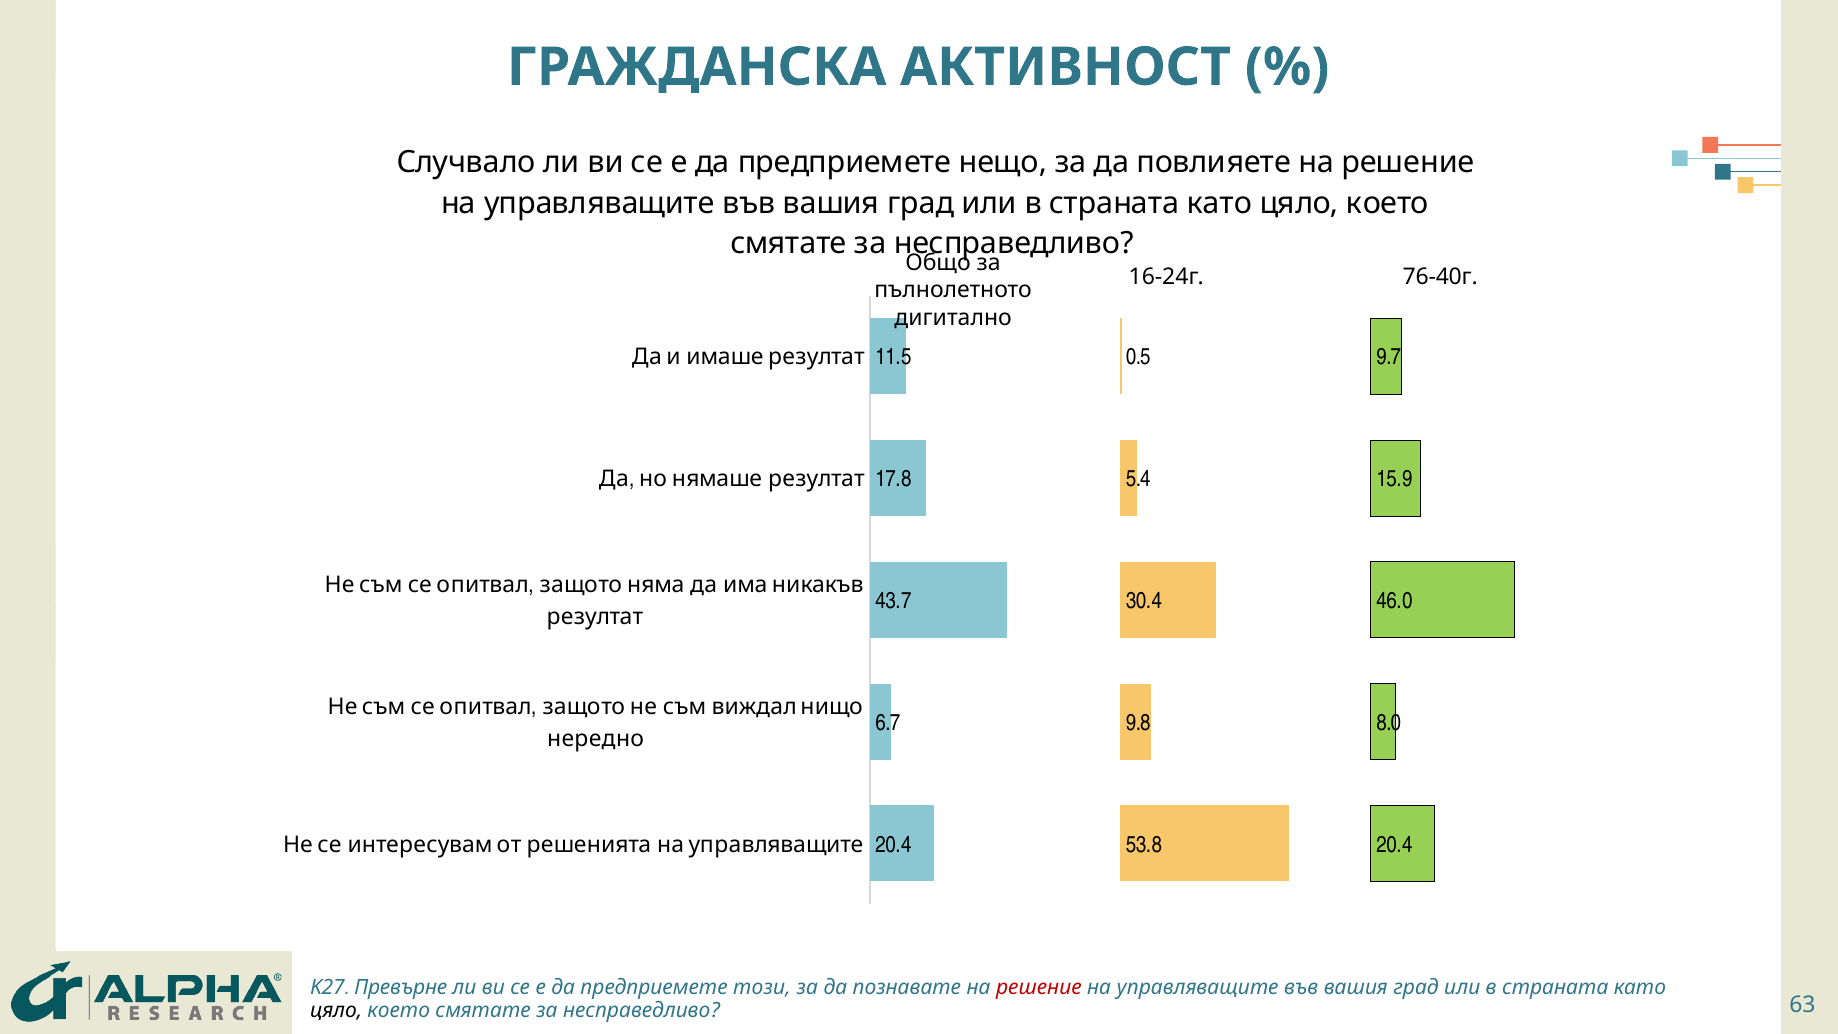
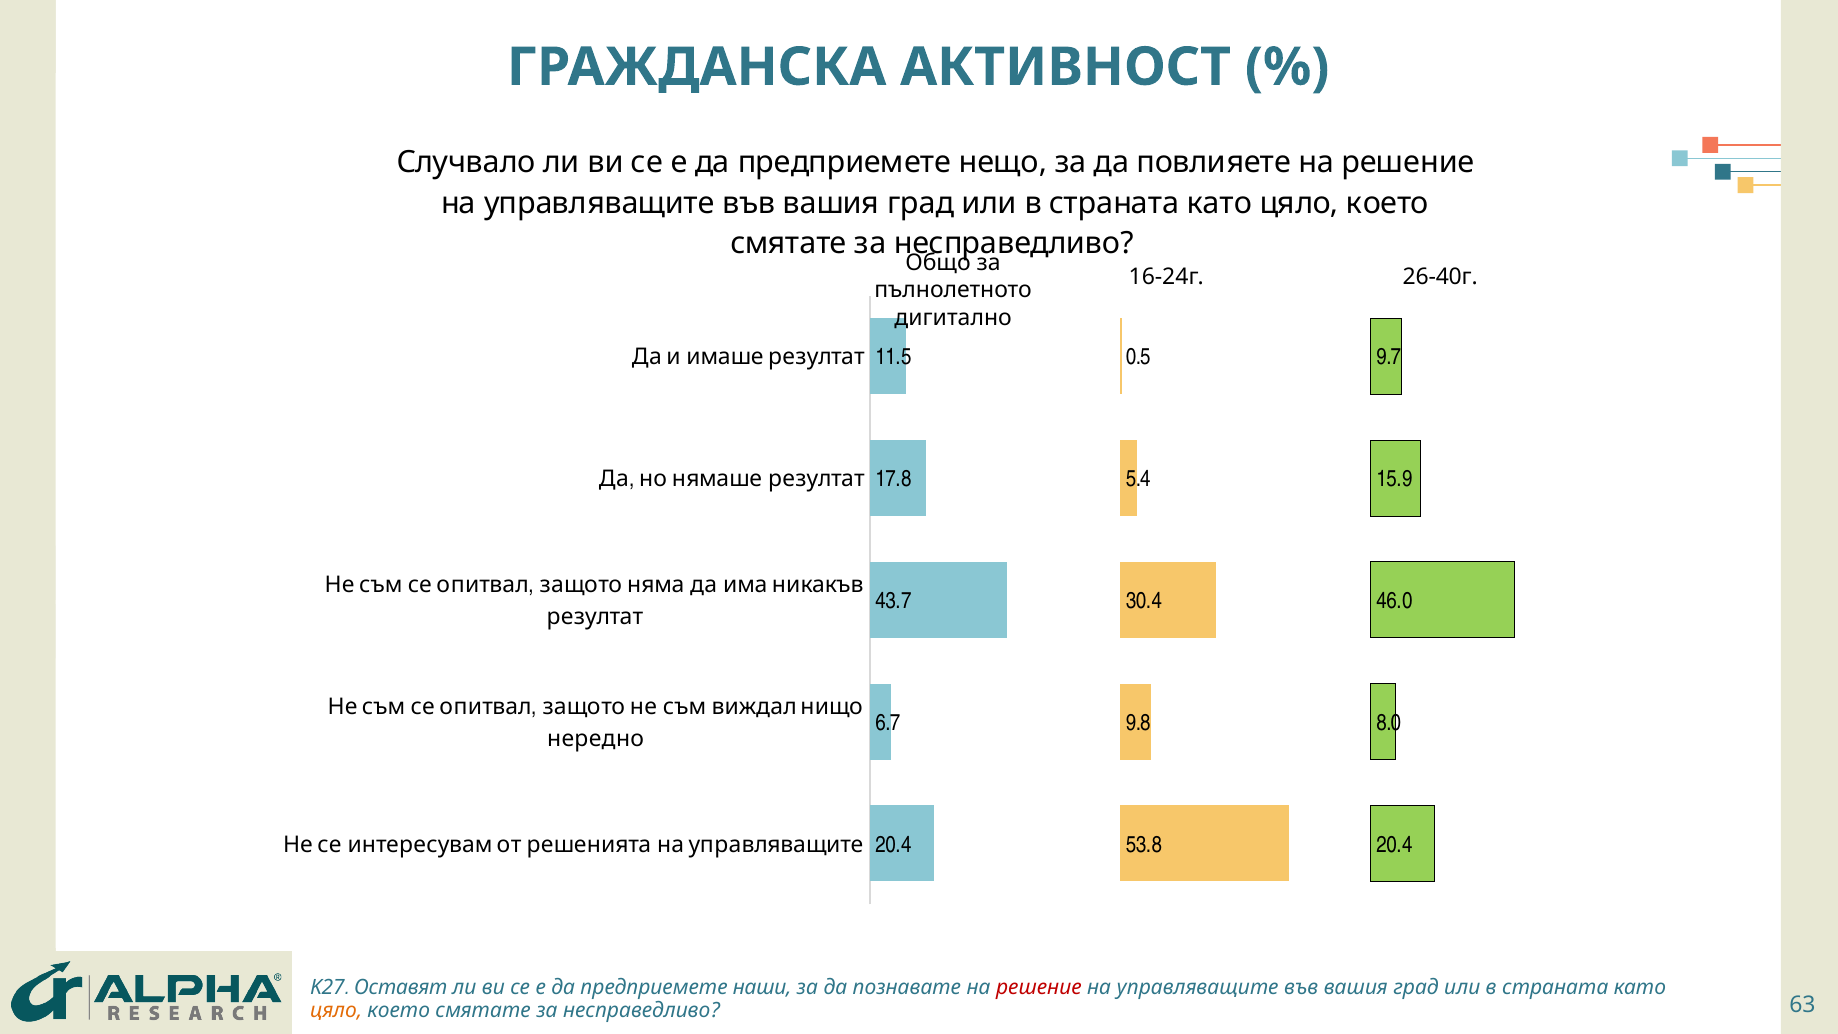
76-40г: 76-40г -> 26-40г (1440, 276)
Превърне: Превърне -> Оставят (401, 988)
този: този -> наши (762, 988)
цяло colour: black -> orange (336, 1011)
